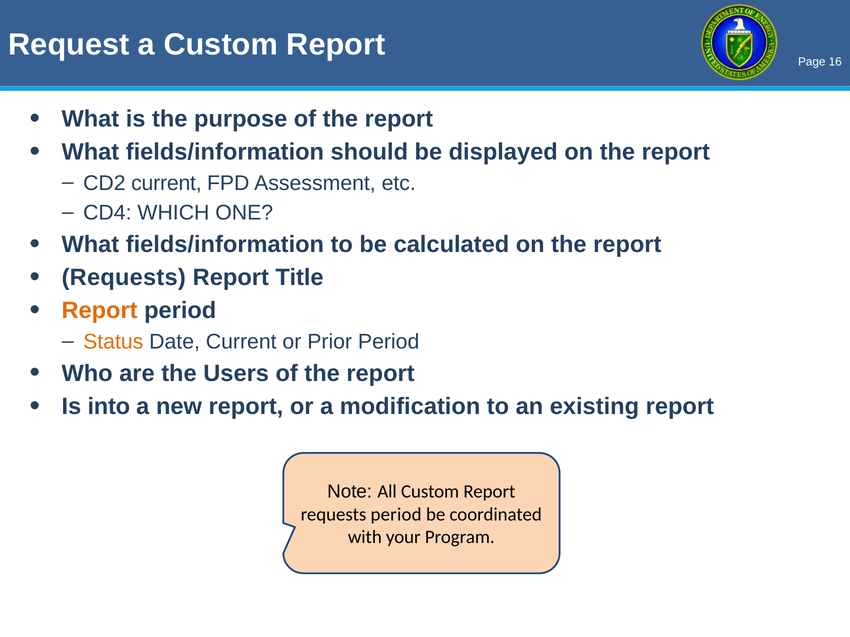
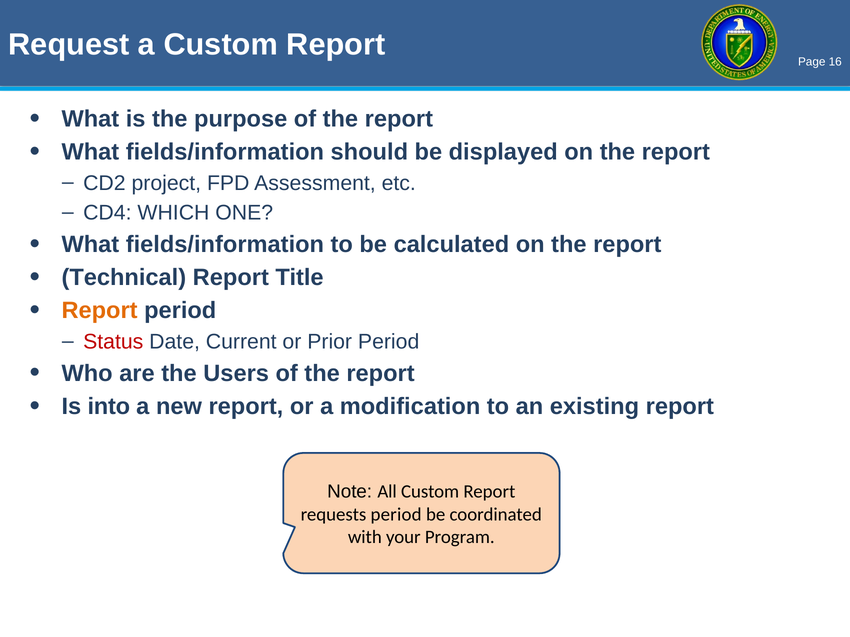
CD2 current: current -> project (166, 183)
Requests: Requests -> Technical (124, 278)
Status colour: orange -> red (113, 342)
